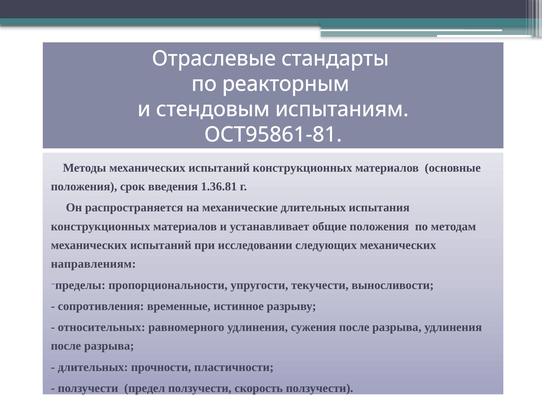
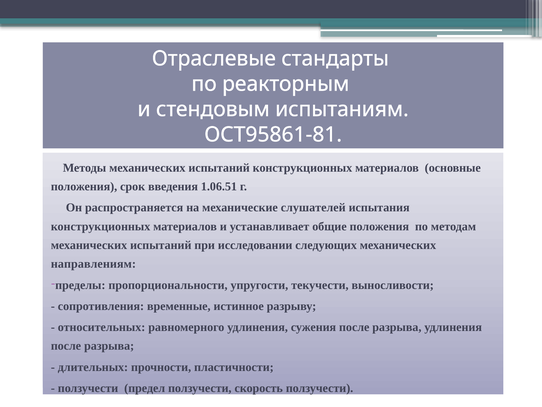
1.36.81: 1.36.81 -> 1.06.51 (219, 186)
механические длительных: длительных -> слушателей (313, 207)
